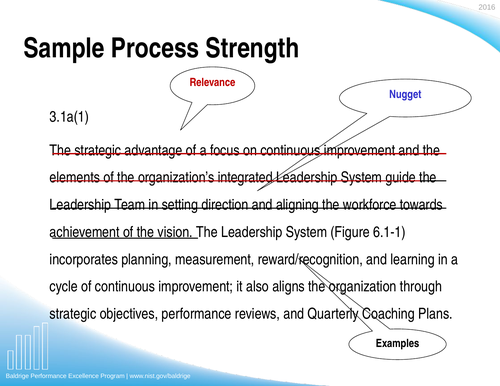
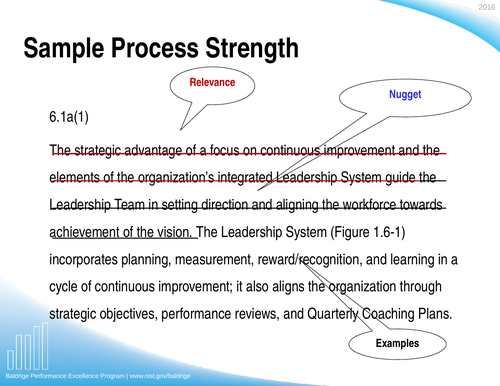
3.1a(1: 3.1a(1 -> 6.1a(1 (69, 117)
6.1-1: 6.1-1 -> 1.6-1 (389, 232)
